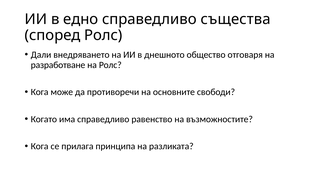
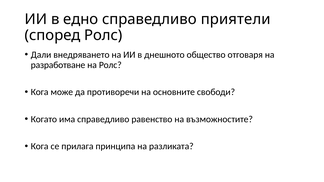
същества: същества -> приятели (236, 19)
